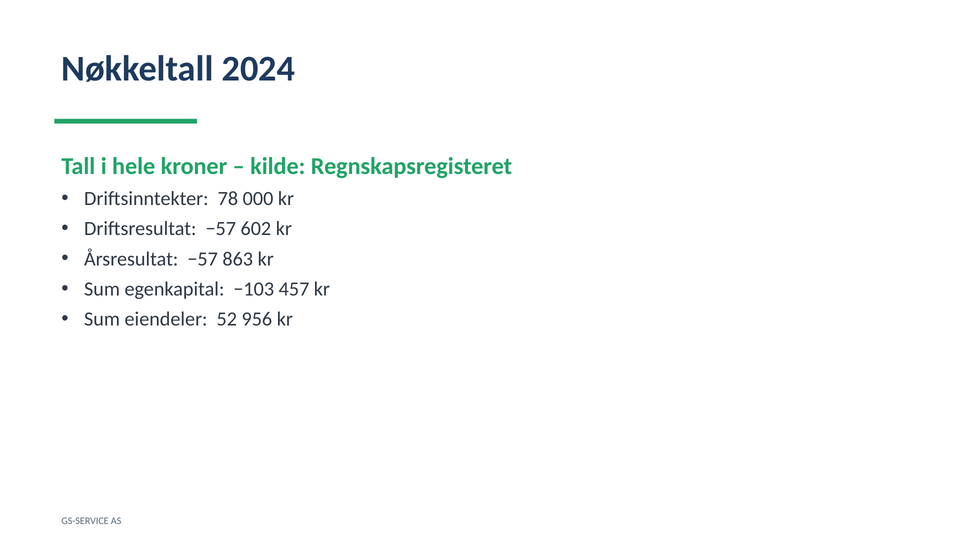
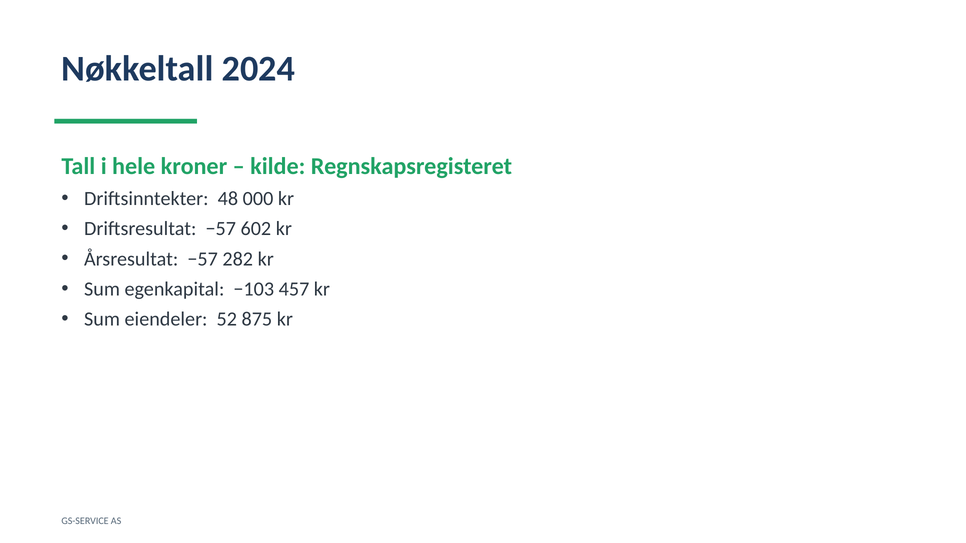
78: 78 -> 48 (228, 199)
863: 863 -> 282 (238, 259)
956: 956 -> 875 (257, 319)
